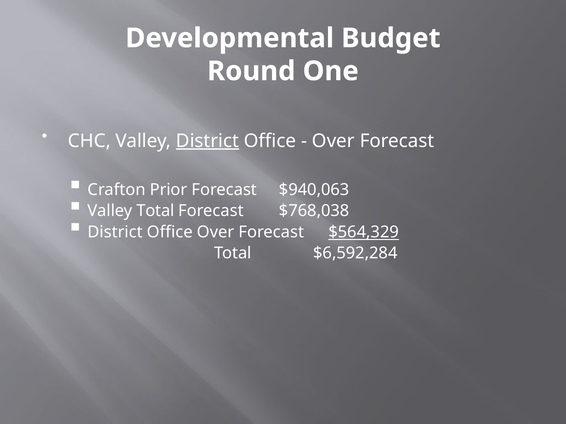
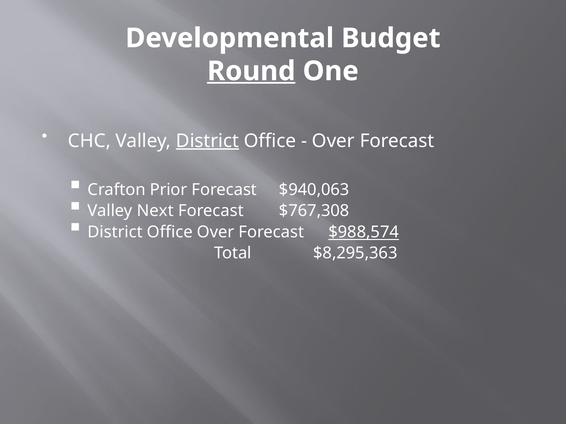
Round underline: none -> present (251, 71)
Valley Total: Total -> Next (155, 211)
$768,038: $768,038 -> $767,308 (314, 211)
$564,329: $564,329 -> $988,574 (364, 232)
$6,592,284: $6,592,284 -> $8,295,363 (355, 254)
